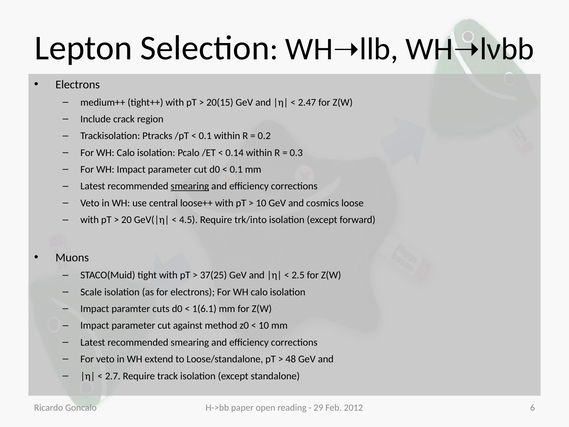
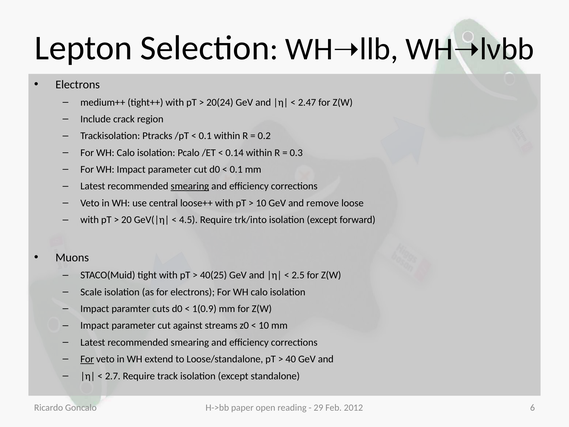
20(15: 20(15 -> 20(24 (220, 102)
cosmics: cosmics -> remove (323, 203)
37(25: 37(25 -> 40(25 (213, 275)
1(6.1: 1(6.1 -> 1(0.9 (204, 309)
method: method -> streams (221, 325)
For underline: none -> present (87, 359)
48: 48 -> 40 (291, 359)
